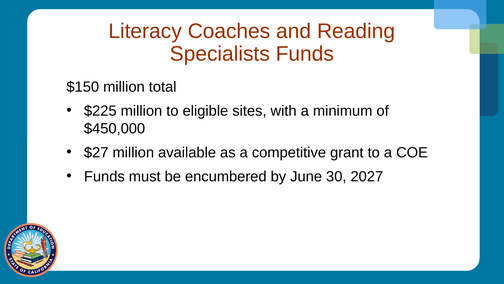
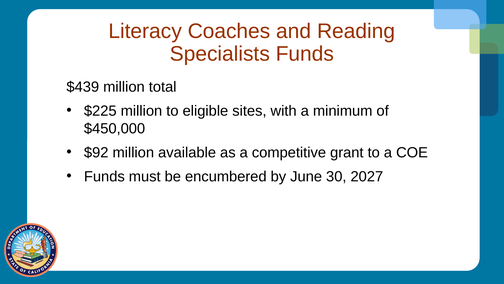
$150: $150 -> $439 (83, 87)
$27: $27 -> $92 (96, 152)
